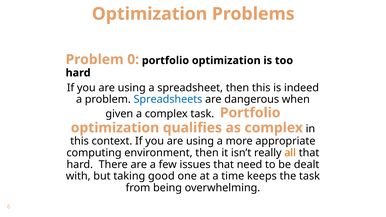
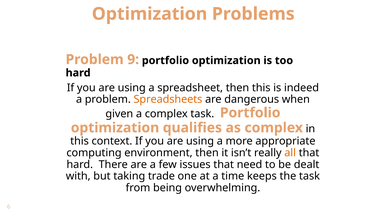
0: 0 -> 9 (133, 60)
Spreadsheets colour: blue -> orange (168, 99)
good: good -> trade (161, 176)
